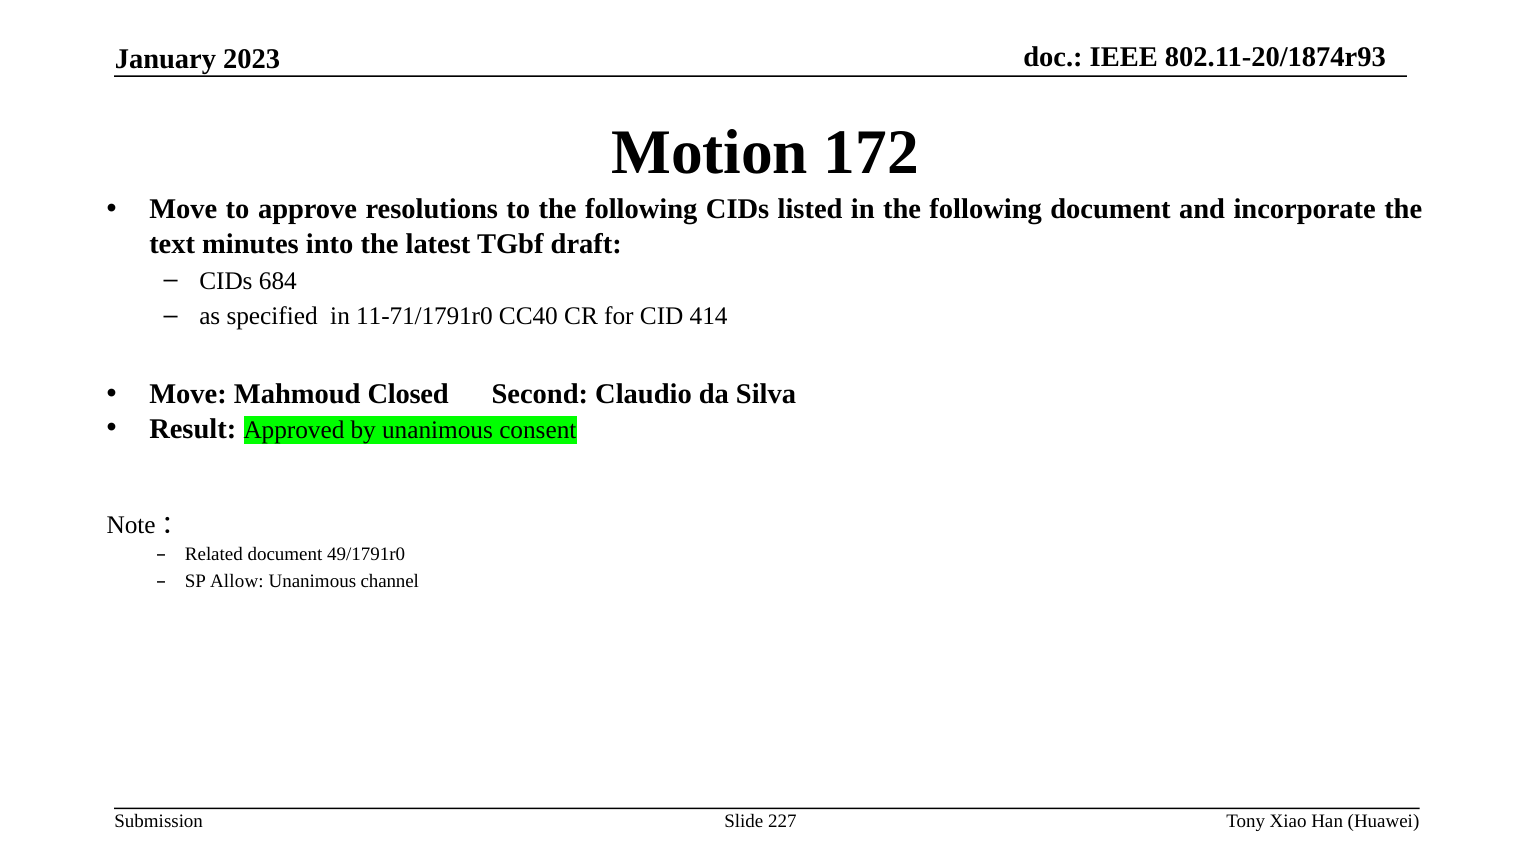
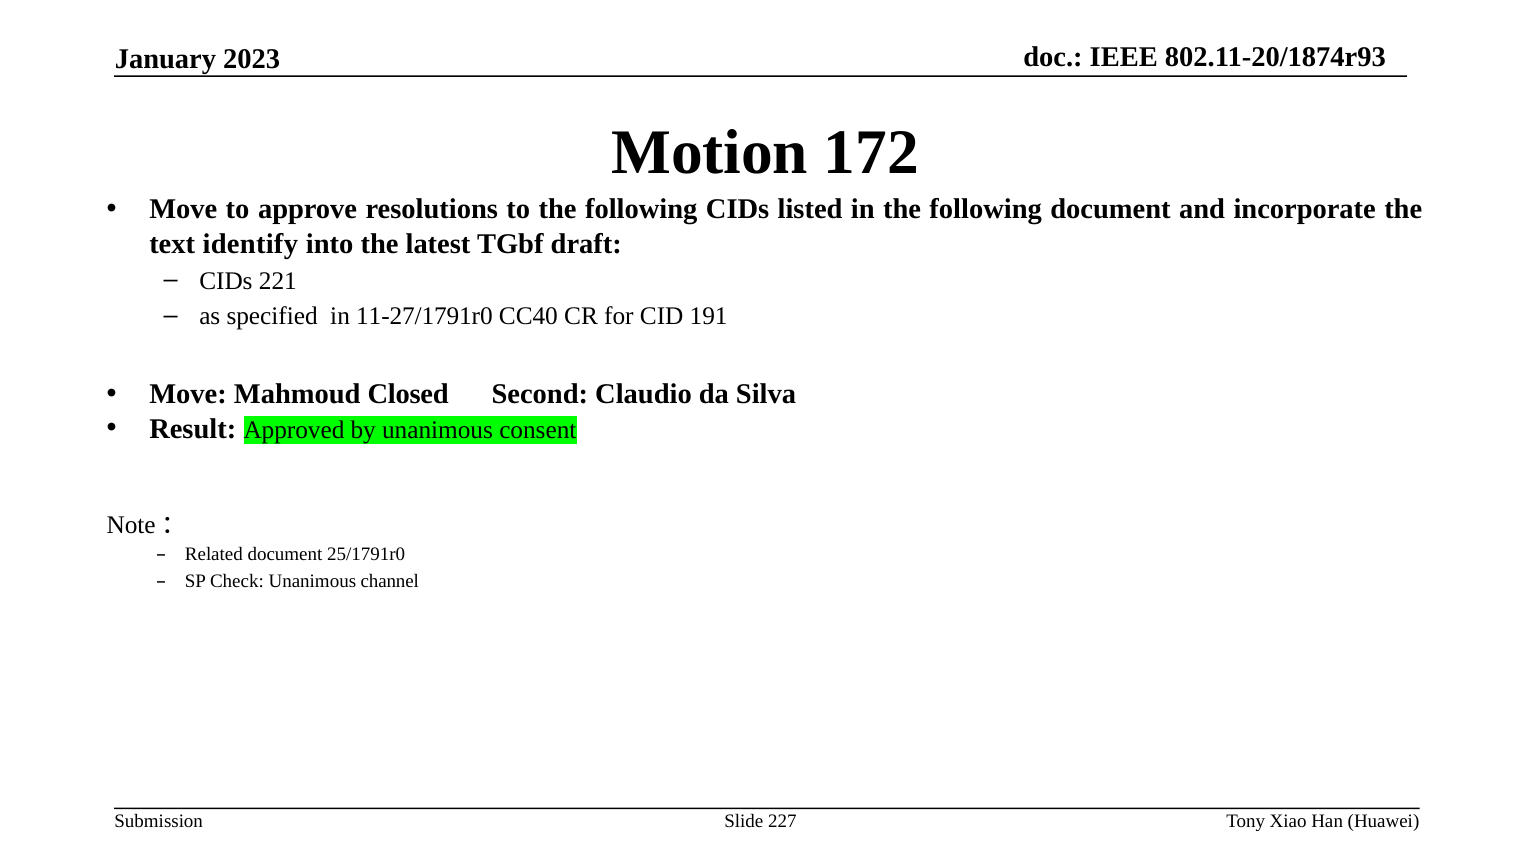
minutes: minutes -> identify (250, 243)
684: 684 -> 221 (278, 281)
11-71/1791r0: 11-71/1791r0 -> 11-27/1791r0 (424, 316)
414: 414 -> 191 (709, 316)
49/1791r0: 49/1791r0 -> 25/1791r0 (366, 554)
Allow: Allow -> Check (237, 581)
